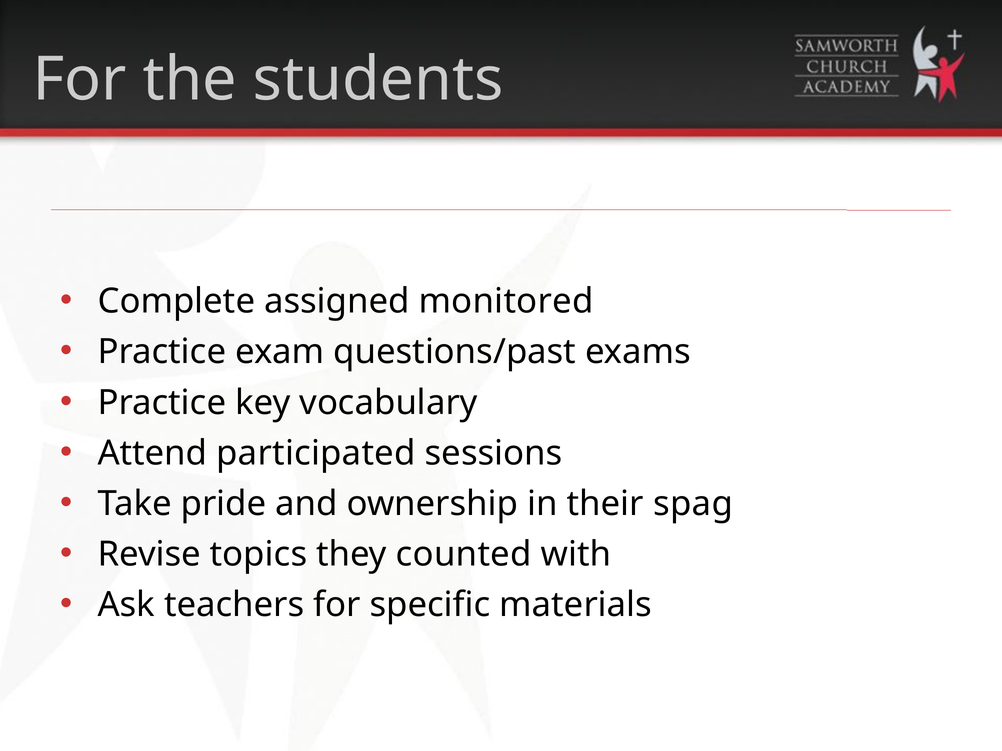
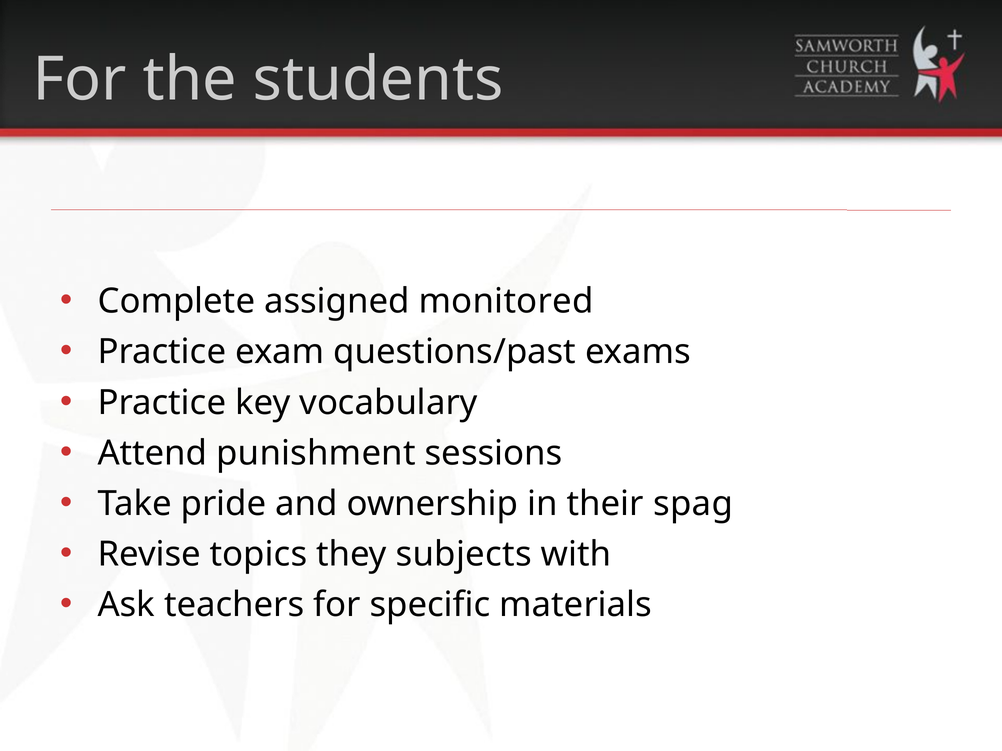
participated: participated -> punishment (316, 453)
counted: counted -> subjects (464, 555)
